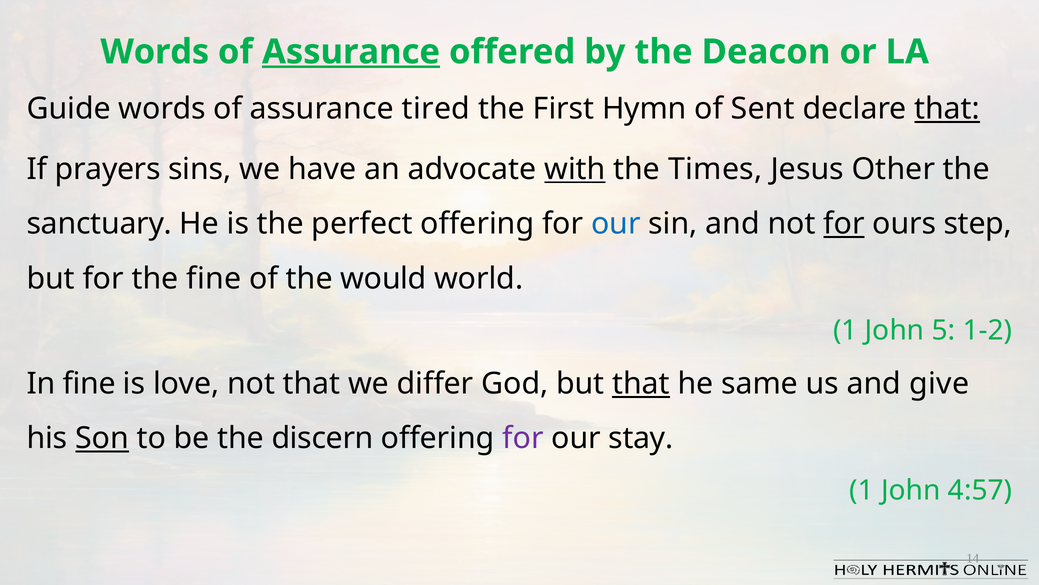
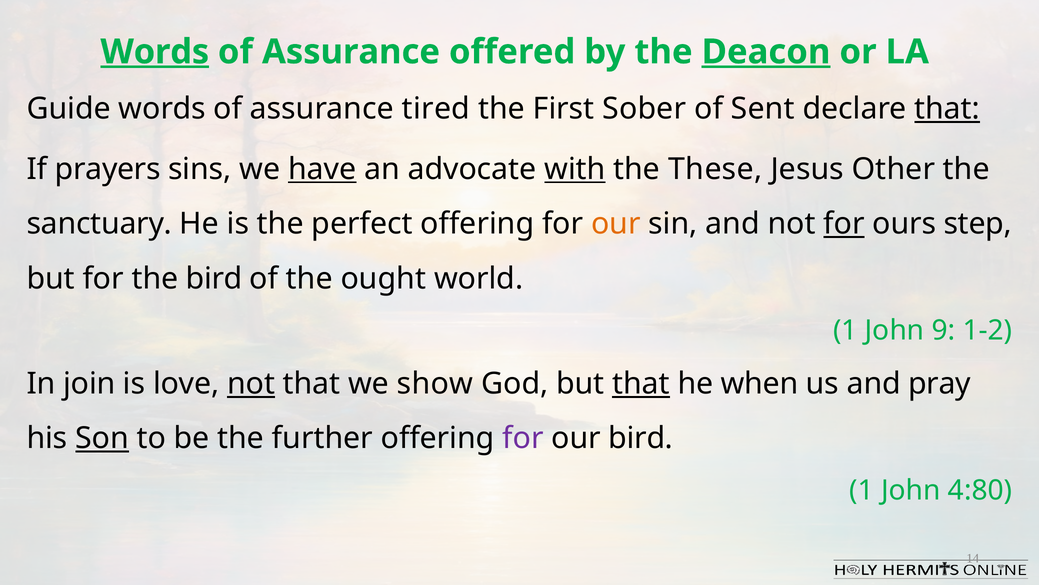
Words underline: none -> present (155, 52)
Assurance underline: present -> none (351, 52)
Deacon underline: none -> present (766, 52)
Hymn: Hymn -> Sober (644, 109)
have underline: none -> present (322, 169)
Times: Times -> These (715, 169)
our colour: blue -> orange (616, 224)
the fine: fine -> bird (214, 278)
would: would -> ought (383, 278)
5: 5 -> 9 (943, 330)
In fine: fine -> join (89, 383)
not underline: none -> present (251, 383)
differ: differ -> show (435, 383)
same: same -> when (760, 383)
give: give -> pray (940, 383)
discern: discern -> further (322, 438)
our stay: stay -> bird (641, 438)
4:57: 4:57 -> 4:80 (980, 490)
